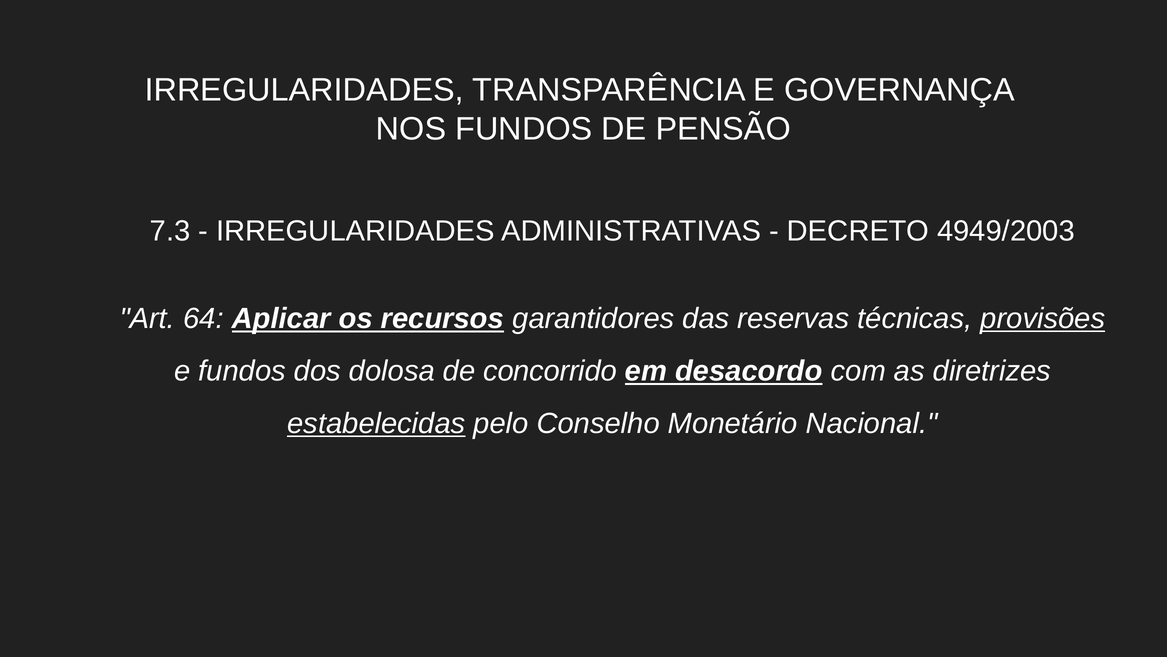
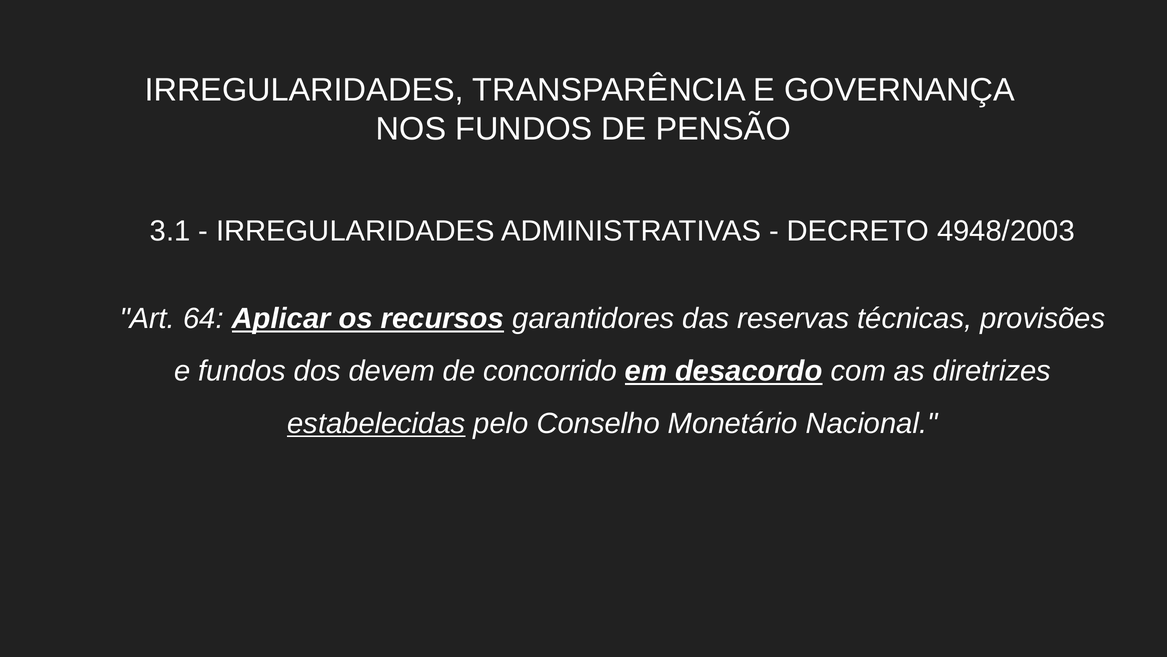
7.3: 7.3 -> 3.1 (170, 231)
4949/2003: 4949/2003 -> 4948/2003 (1006, 231)
provisões underline: present -> none (1043, 318)
dolosa: dolosa -> devem (392, 371)
